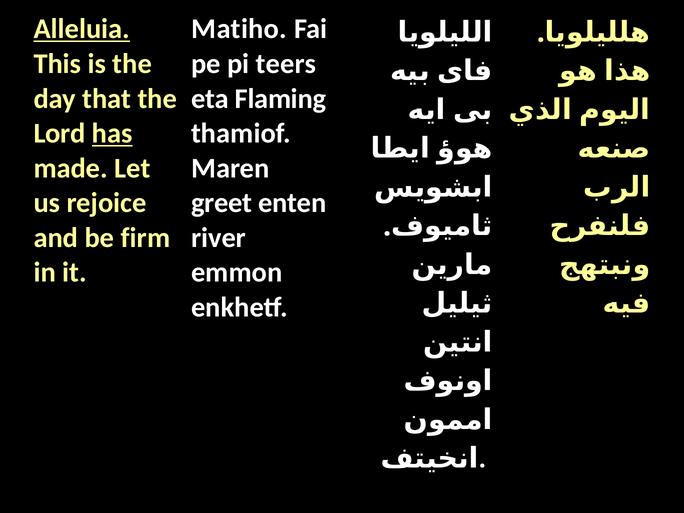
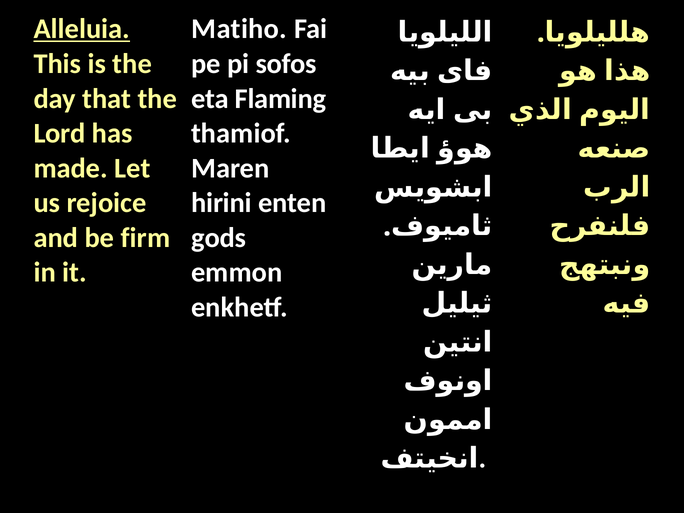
teers: teers -> sofos (286, 64)
has underline: present -> none (112, 133)
greet: greet -> hirini (221, 203)
river: river -> gods (219, 238)
